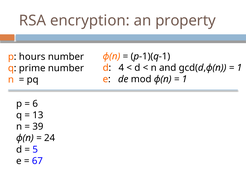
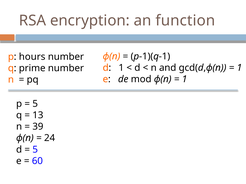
property: property -> function (185, 21)
d 4: 4 -> 1 (121, 68)
6: 6 -> 5 (35, 104)
67: 67 -> 60 (37, 161)
